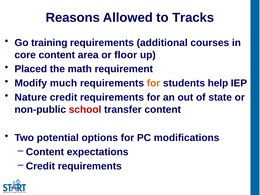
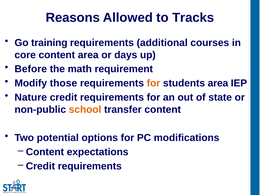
floor: floor -> days (126, 55)
Placed: Placed -> Before (31, 69)
much: much -> those (63, 83)
students help: help -> area (218, 83)
school colour: red -> orange (85, 110)
